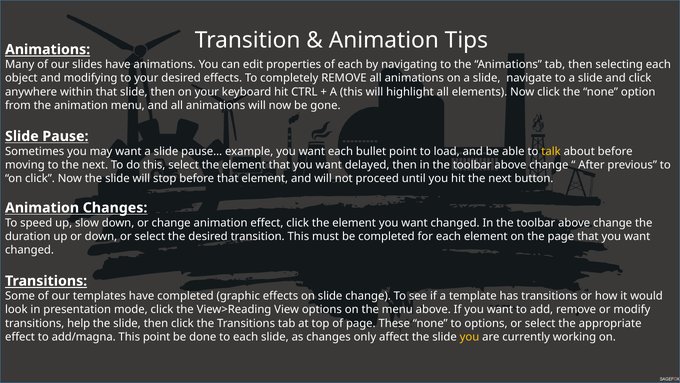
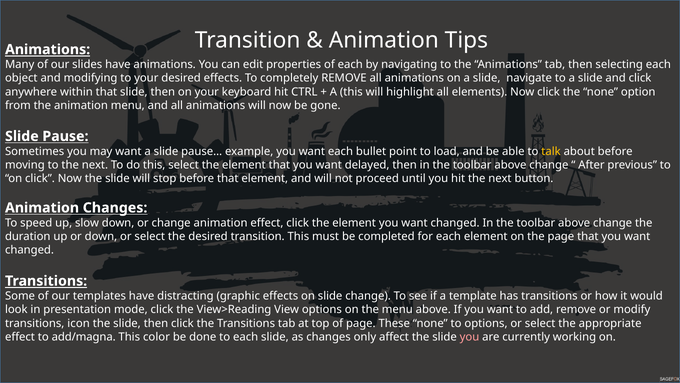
have completed: completed -> distracting (185, 296)
help: help -> icon (79, 323)
This point: point -> color (156, 336)
you colour: yellow -> pink (470, 336)
